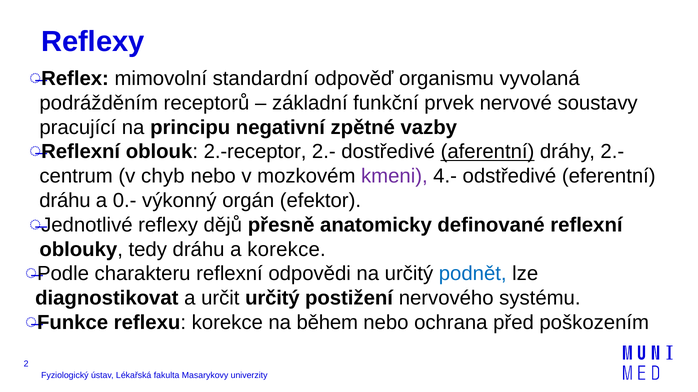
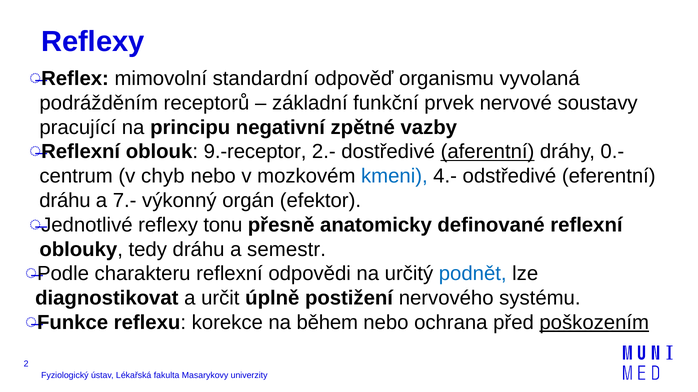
2.-receptor: 2.-receptor -> 9.-receptor (255, 152)
dráhy 2.-: 2.- -> 0.- (612, 152)
kmeni colour: purple -> blue (394, 176)
0.-: 0.- -> 7.- (125, 201)
dějů: dějů -> tonu (223, 225)
a korekce: korekce -> semestr (287, 250)
určit určitý: určitý -> úplně (272, 299)
poškozením underline: none -> present (594, 323)
